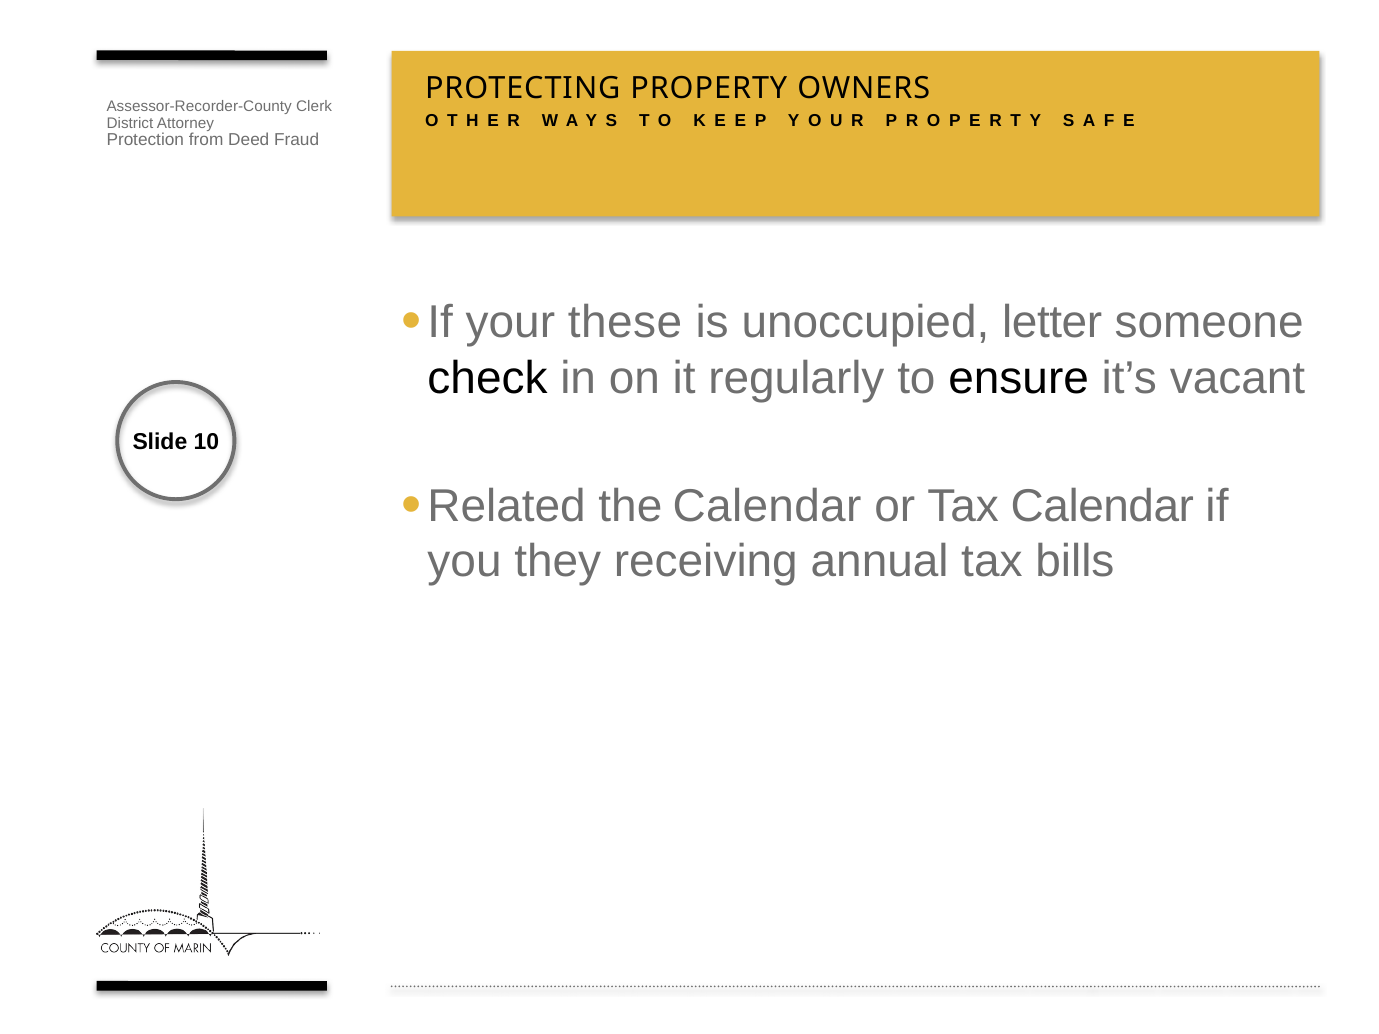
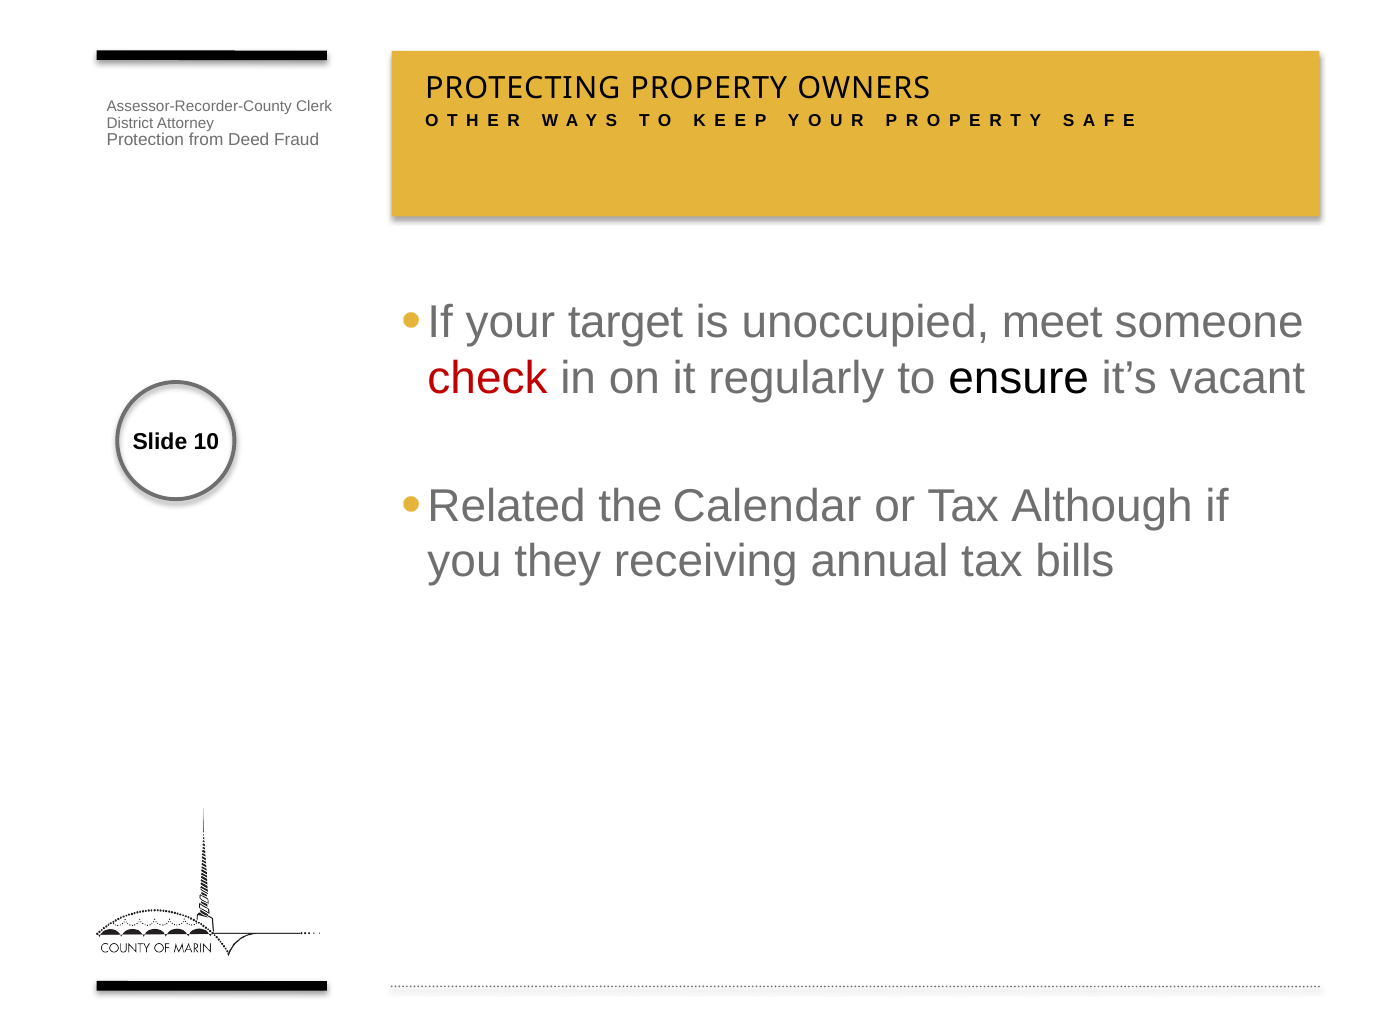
these: these -> target (626, 323)
letter: letter -> meet (1052, 323)
check colour: black -> red (488, 378)
Tax Calendar: Calendar -> Although (1102, 507)
